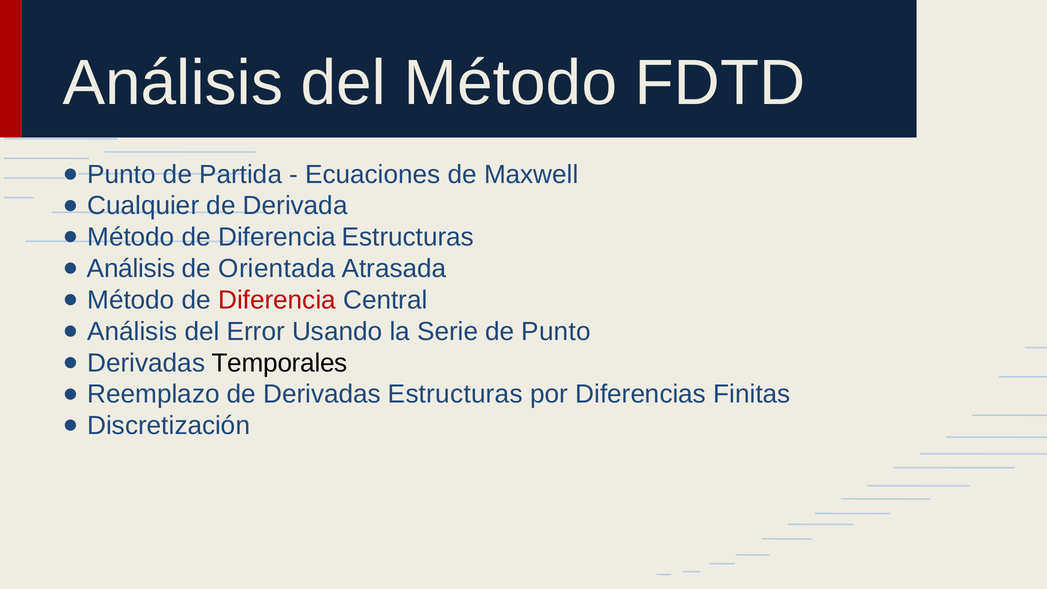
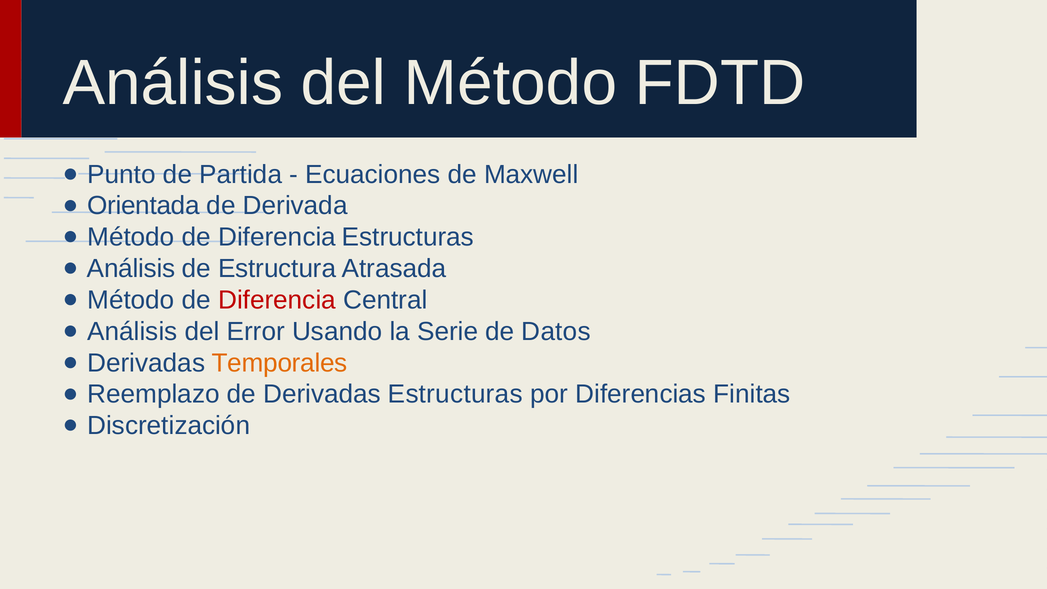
Cualquier: Cualquier -> Orientada (143, 206)
Orientada: Orientada -> Estructura (277, 269)
de Punto: Punto -> Datos (556, 331)
Temporales colour: black -> orange (280, 363)
